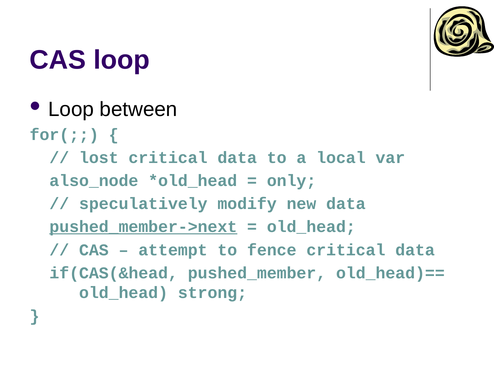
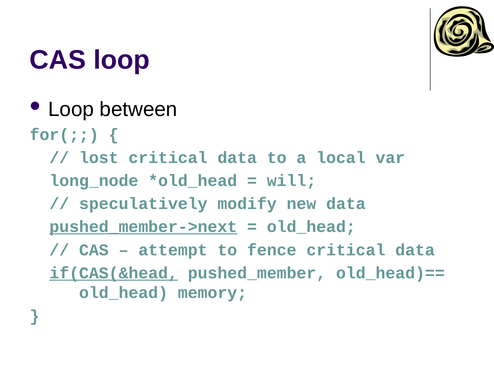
also_node: also_node -> long_node (94, 180)
only: only -> will (292, 180)
if(CAS(&head underline: none -> present (114, 273)
strong: strong -> memory (212, 292)
